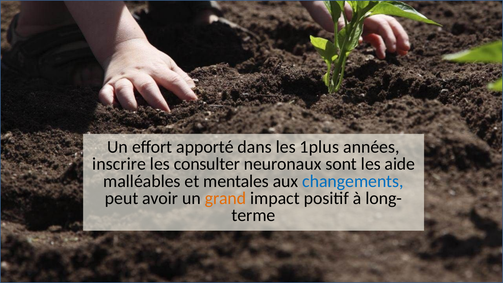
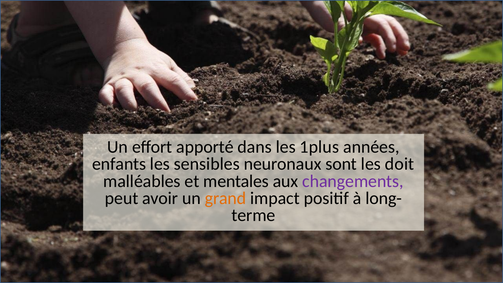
inscrire: inscrire -> enfants (119, 164)
consulter: consulter -> sensibles (207, 164)
aide: aide -> doit (400, 164)
changements colour: blue -> purple (353, 181)
